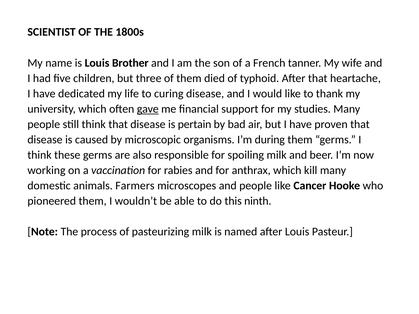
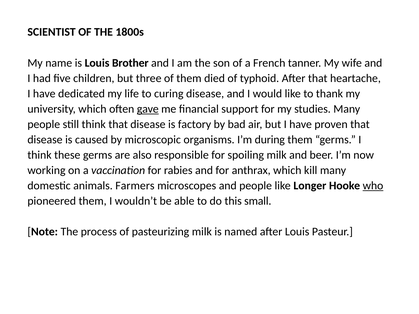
pertain: pertain -> factory (195, 124)
Cancer: Cancer -> Longer (310, 186)
who underline: none -> present (373, 186)
ninth: ninth -> small (258, 201)
